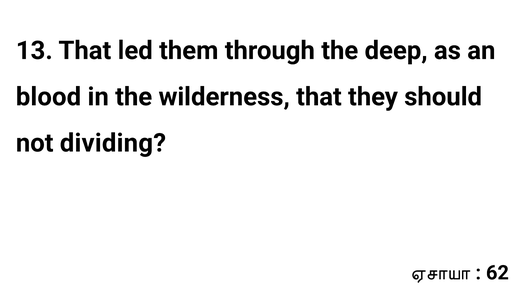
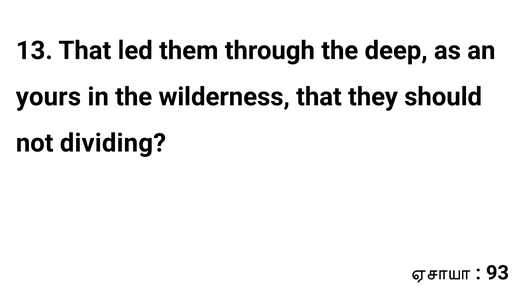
blood: blood -> yours (48, 97)
62: 62 -> 93 (497, 273)
